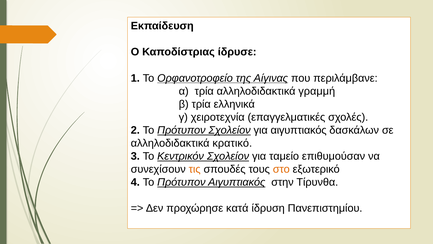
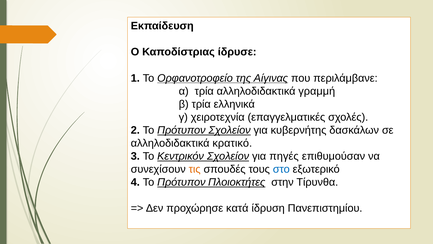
για αιγυπτιακός: αιγυπτιακός -> κυβερνήτης (299, 130)
ταμείο: ταμείο -> πηγές (284, 156)
στο colour: orange -> blue (281, 169)
Πρότυπον Αιγυπτιακός: Αιγυπτιακός -> Πλοιοκτήτες (237, 182)
